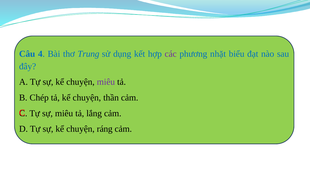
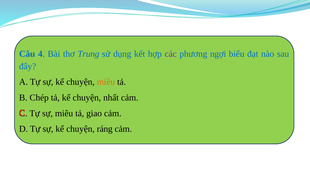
nhặt: nhặt -> ngợi (218, 54)
miêu colour: purple -> orange (106, 82)
thần: thần -> nhất (111, 98)
lắng: lắng -> giao (94, 114)
